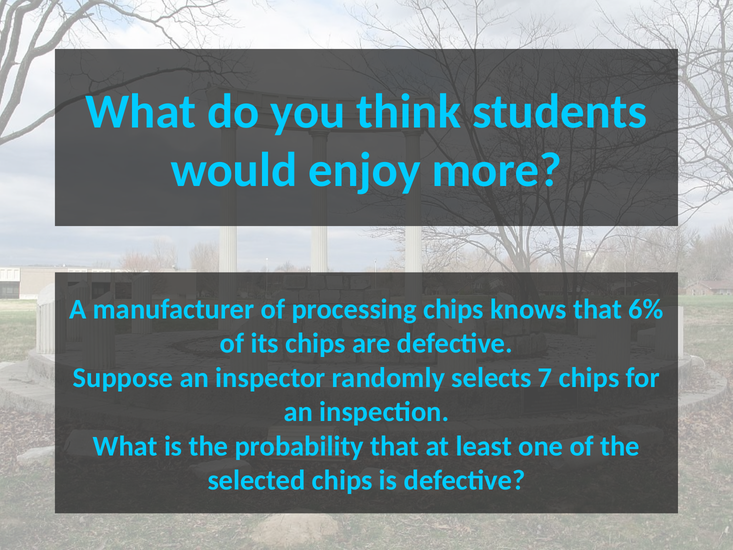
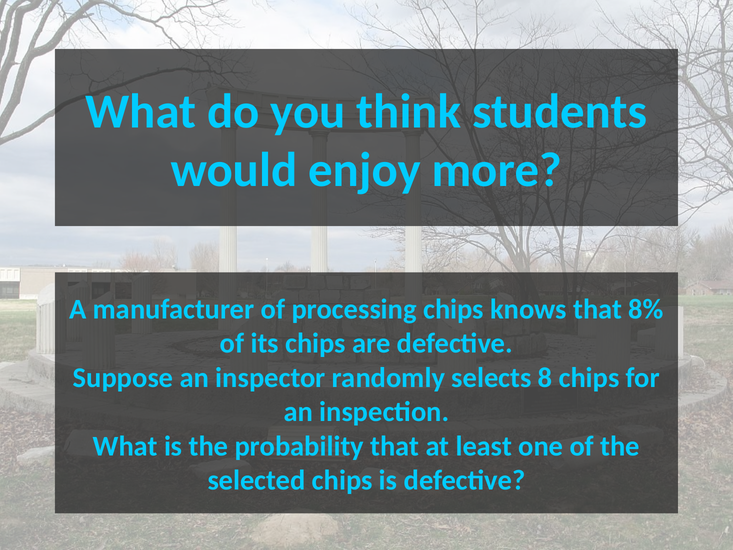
6%: 6% -> 8% (646, 309)
7: 7 -> 8 (545, 377)
